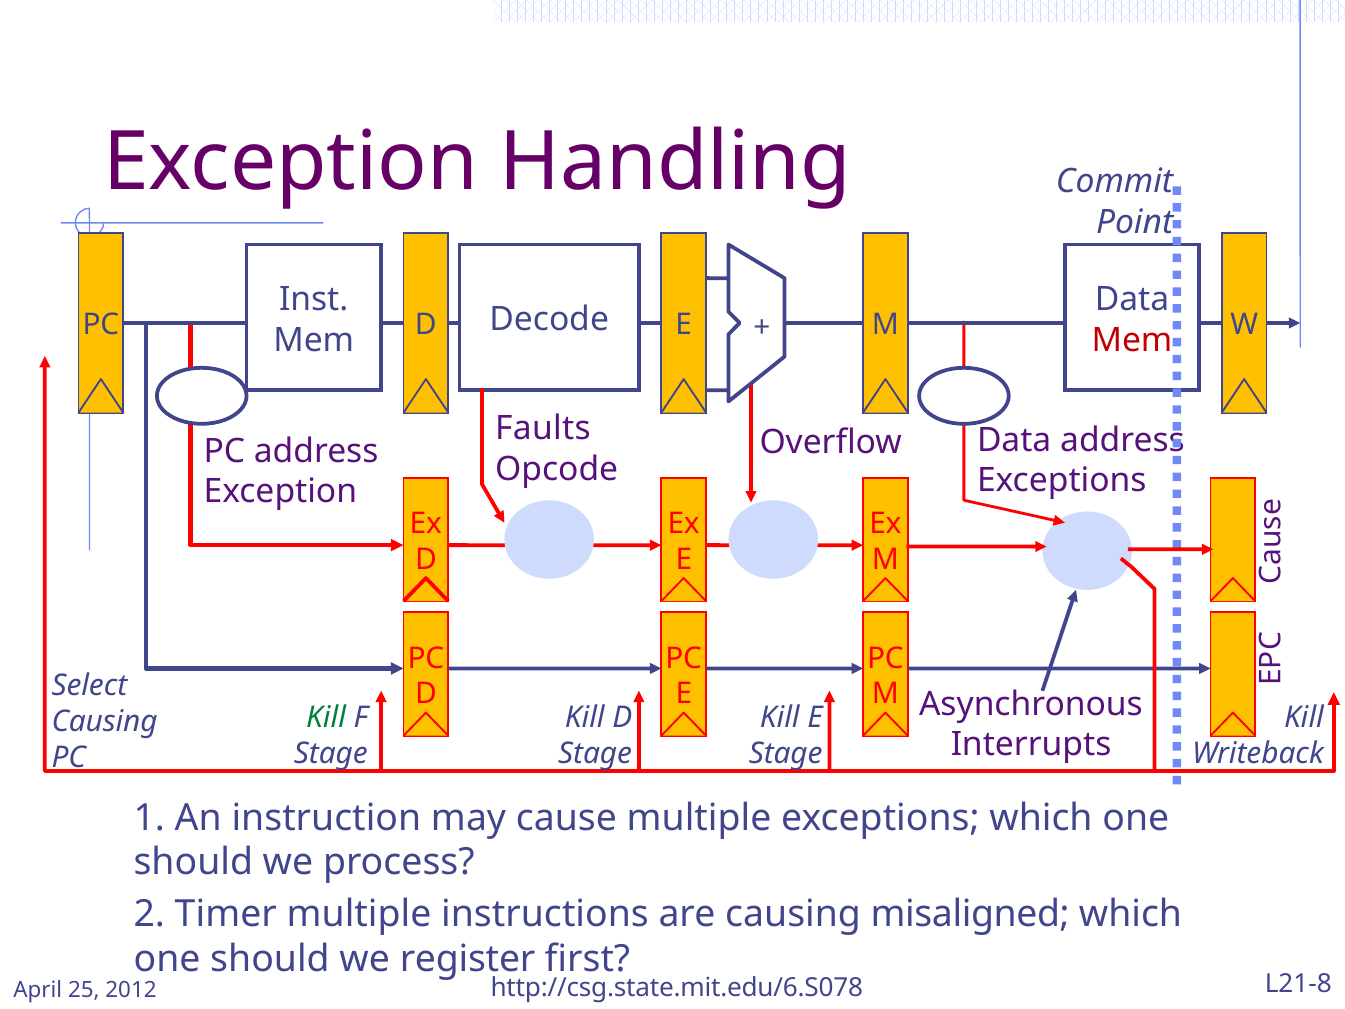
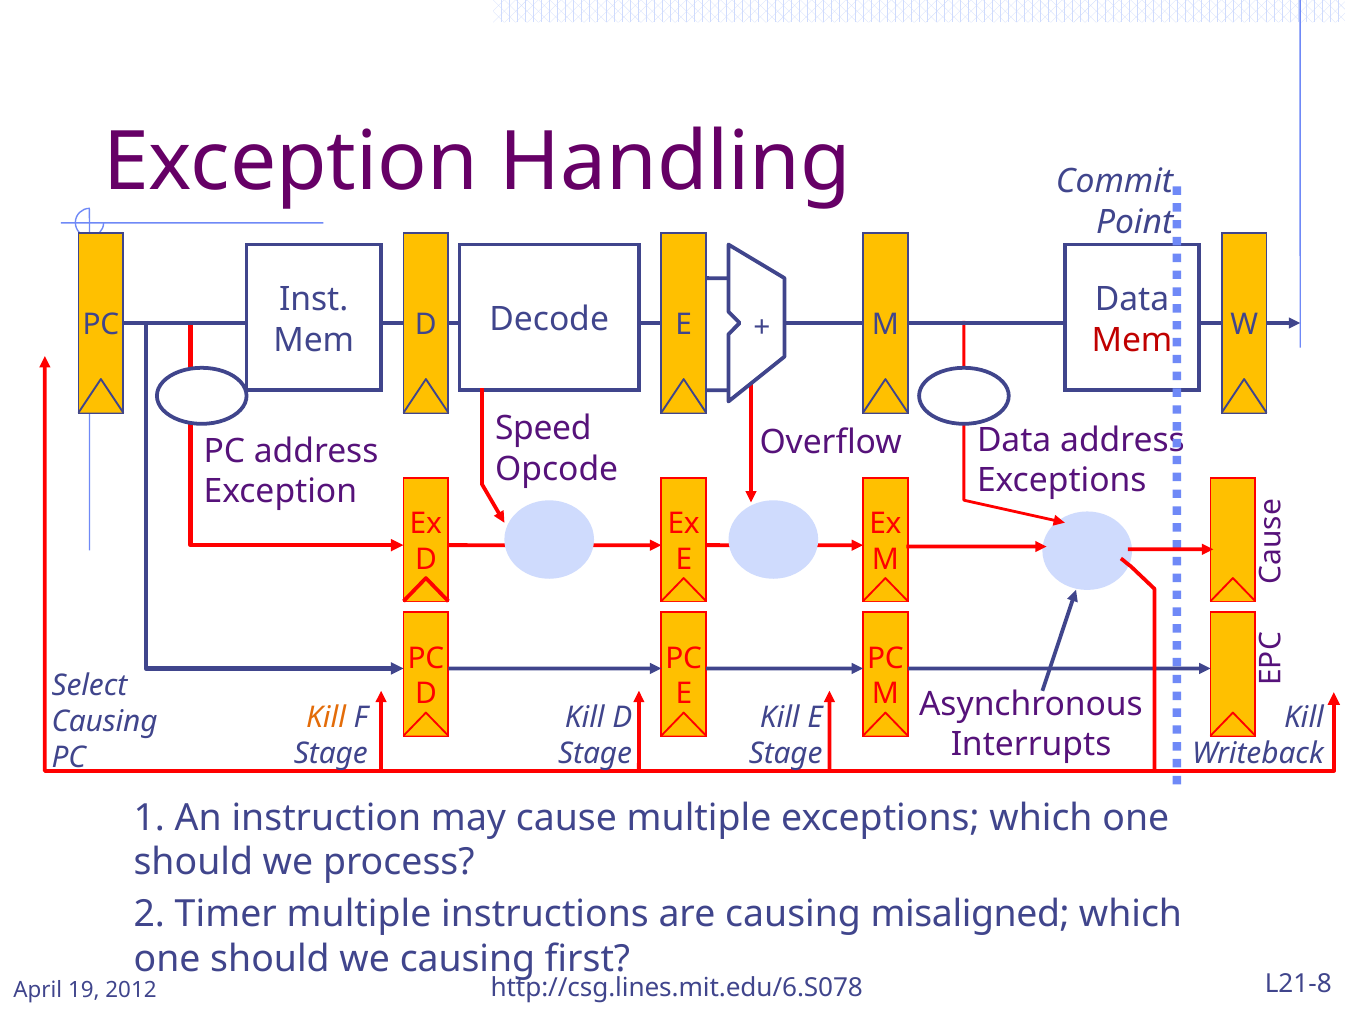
Faults: Faults -> Speed (543, 429)
Kill colour: green -> orange (326, 717)
we register: register -> causing (467, 959)
http://csg.state.mit.edu/6.S078: http://csg.state.mit.edu/6.S078 -> http://csg.lines.mit.edu/6.S078 (677, 988)
25: 25 -> 19 (84, 990)
